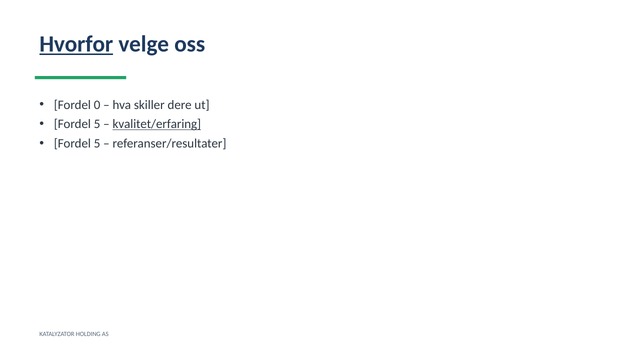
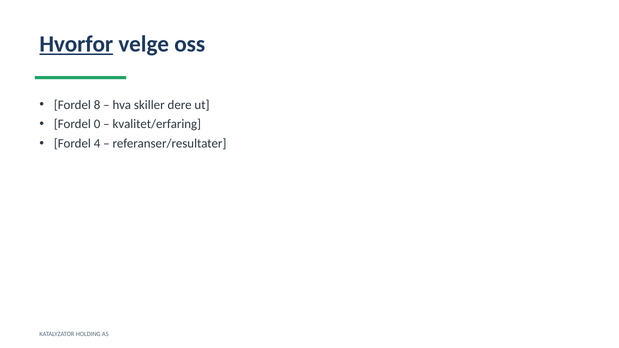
0: 0 -> 8 (97, 105)
5: 5 -> 0 (97, 124)
kvalitet/erfaring underline: present -> none (157, 124)
5: 5 -> 4 (97, 144)
